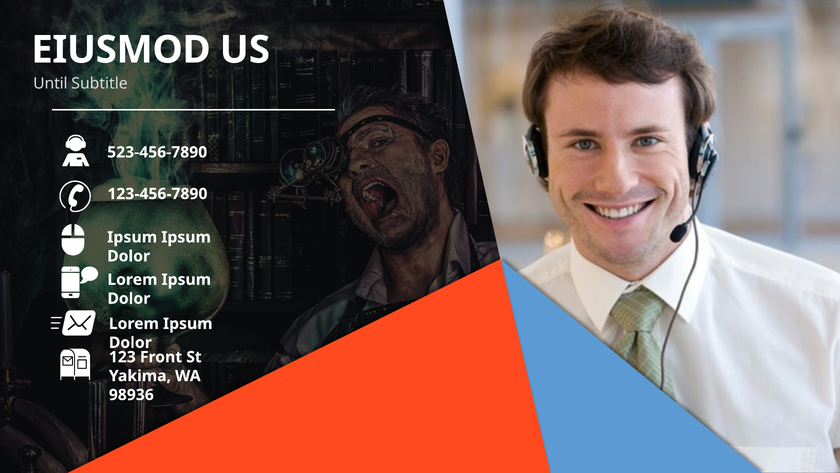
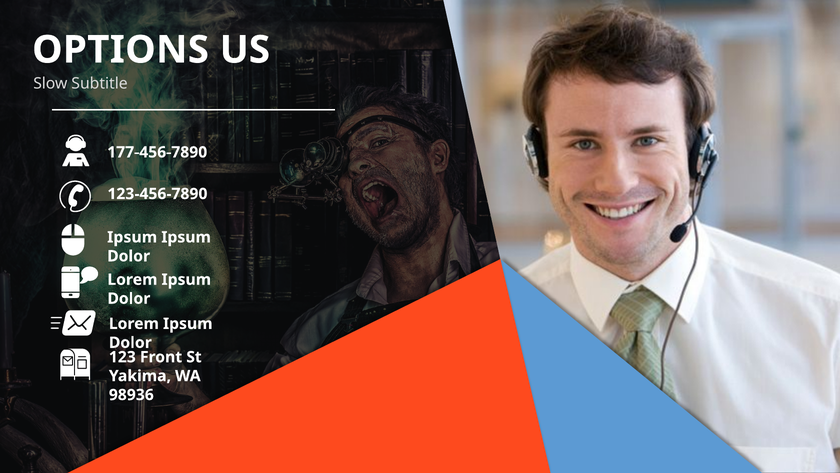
EIUSMOD: EIUSMOD -> OPTIONS (121, 50)
Until: Until -> Slow (50, 83)
523-456-7890: 523-456-7890 -> 177-456-7890 (157, 152)
